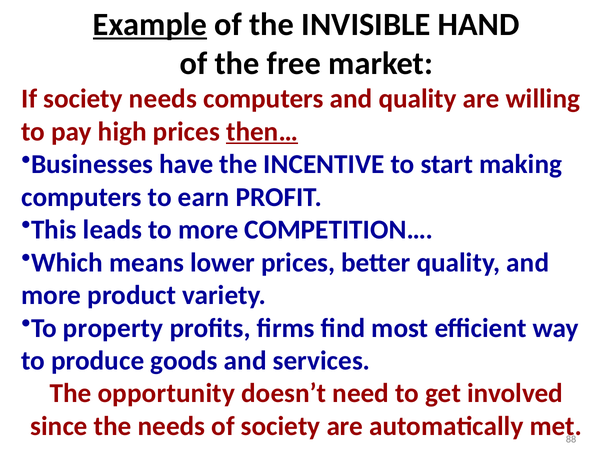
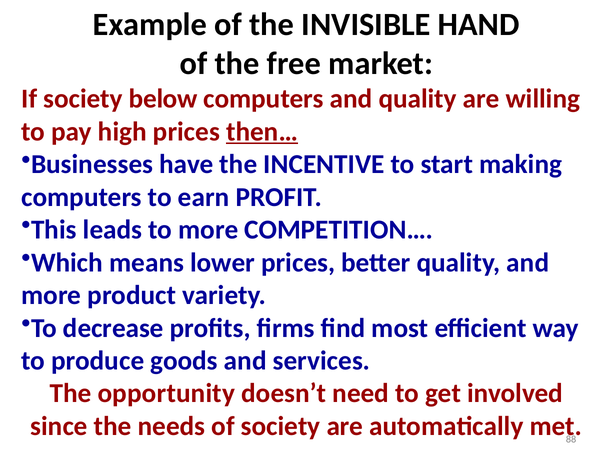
Example underline: present -> none (150, 25)
society needs: needs -> below (163, 99)
property: property -> decrease (113, 328)
